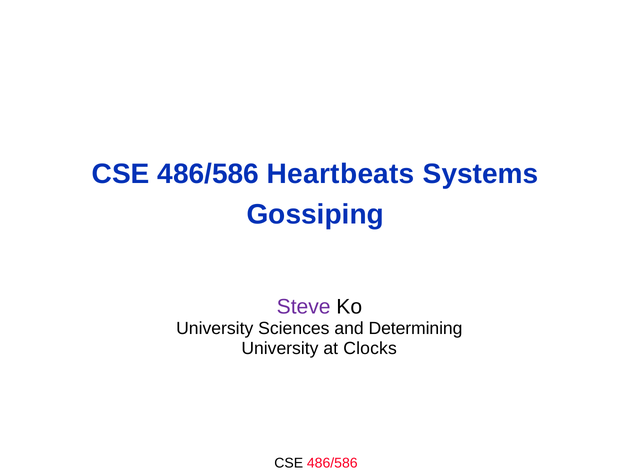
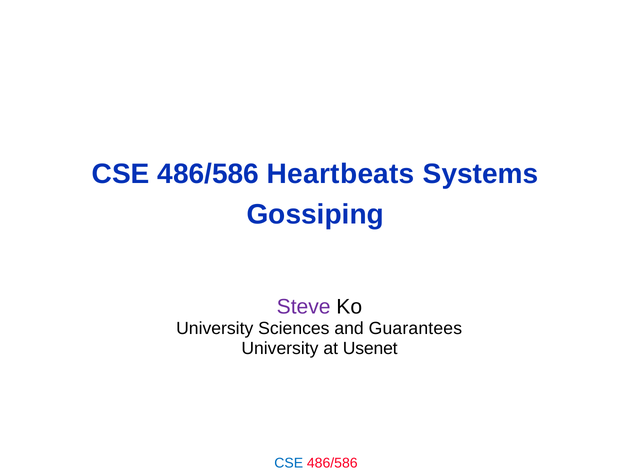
Determining: Determining -> Guarantees (415, 329)
Clocks: Clocks -> Usenet (370, 349)
CSE colour: black -> blue (289, 463)
